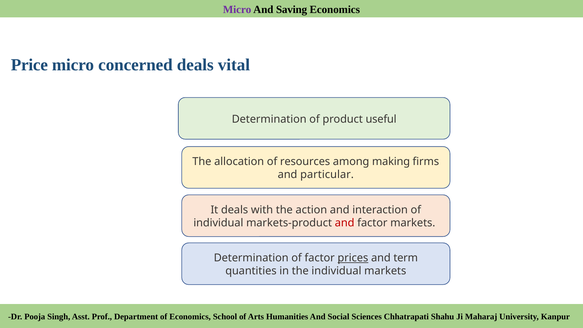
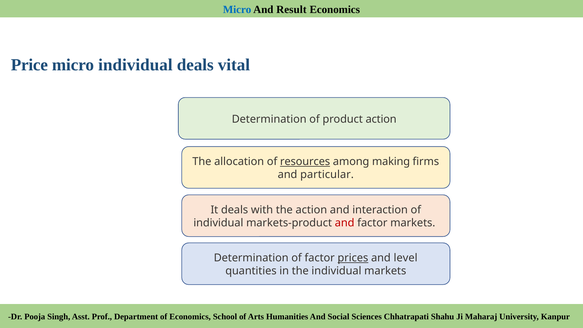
Micro colour: purple -> blue (237, 9)
Saving: Saving -> Result (291, 9)
micro concerned: concerned -> individual (135, 65)
product useful: useful -> action (381, 119)
resources underline: none -> present (305, 162)
term: term -> level (406, 258)
